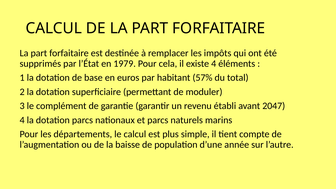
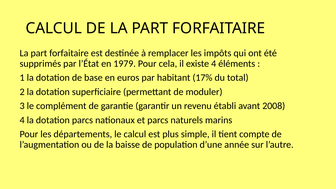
57%: 57% -> 17% (202, 78)
2047: 2047 -> 2008 (274, 106)
